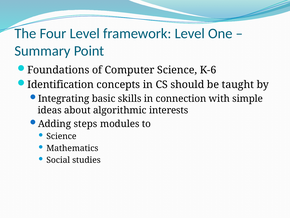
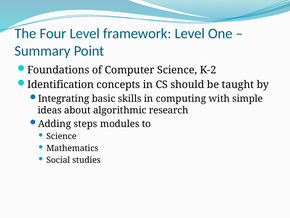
K-6: K-6 -> K-2 (208, 70)
connection: connection -> computing (181, 98)
interests: interests -> research (169, 110)
